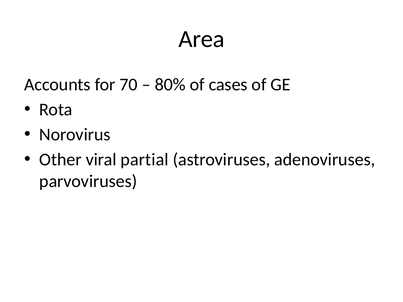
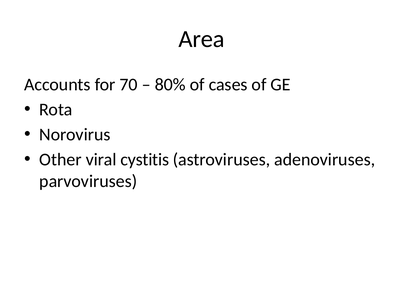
partial: partial -> cystitis (145, 160)
